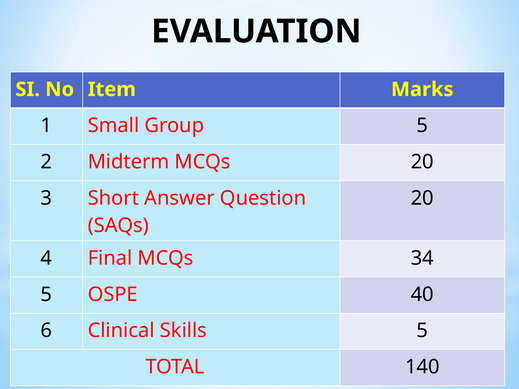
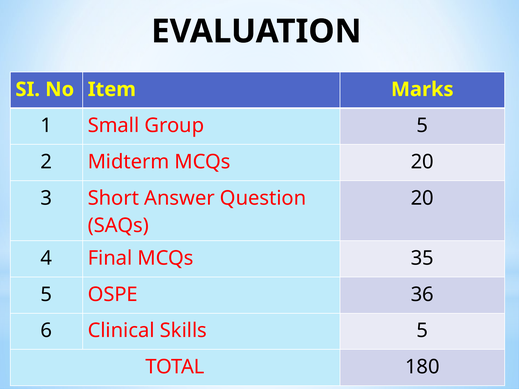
34: 34 -> 35 (422, 258)
40: 40 -> 36 (422, 295)
140: 140 -> 180 (422, 367)
